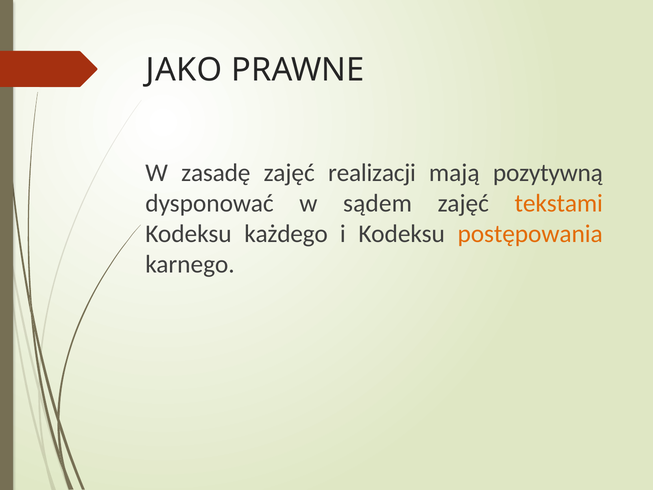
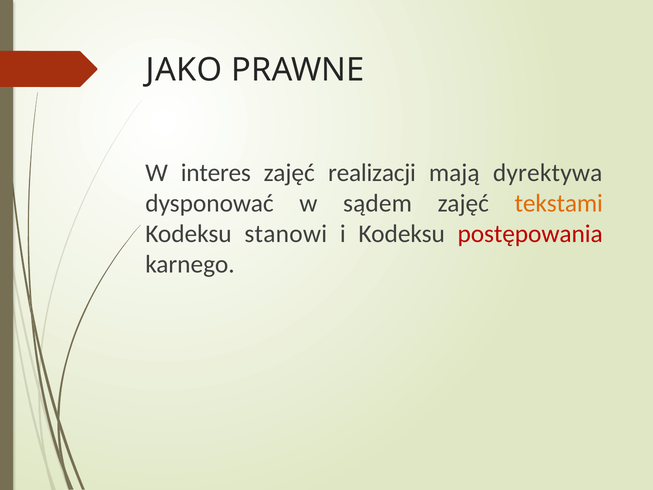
zasadę: zasadę -> interes (216, 173)
pozytywną: pozytywną -> dyrektywa (548, 173)
każdego: każdego -> stanowi (286, 234)
postępowania colour: orange -> red (530, 234)
